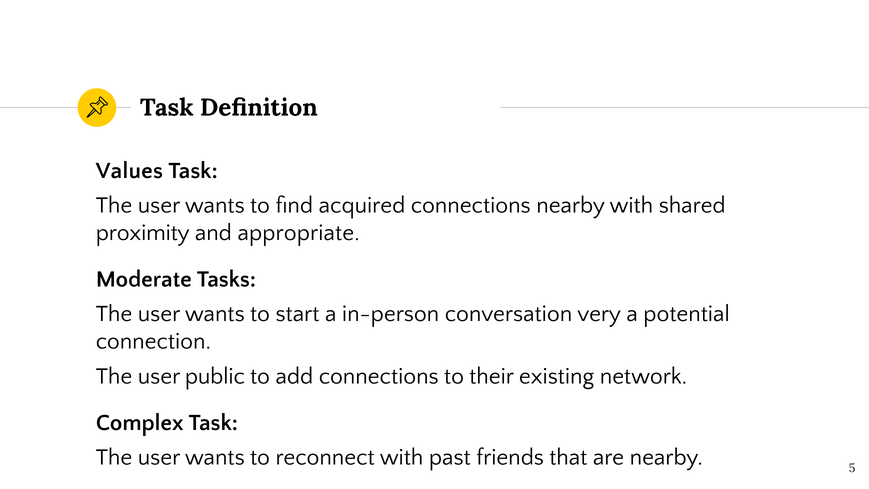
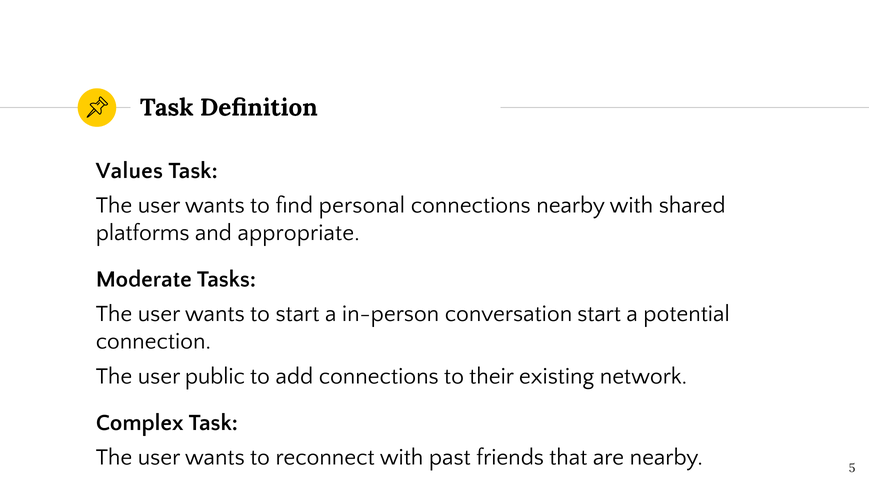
acquired: acquired -> personal (362, 205)
proximity: proximity -> platforms (143, 233)
conversation very: very -> start (599, 314)
